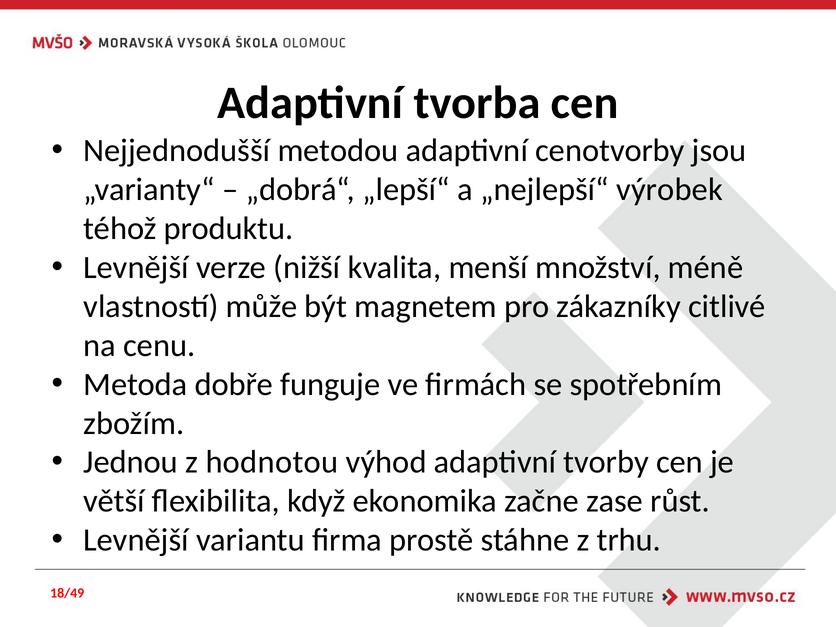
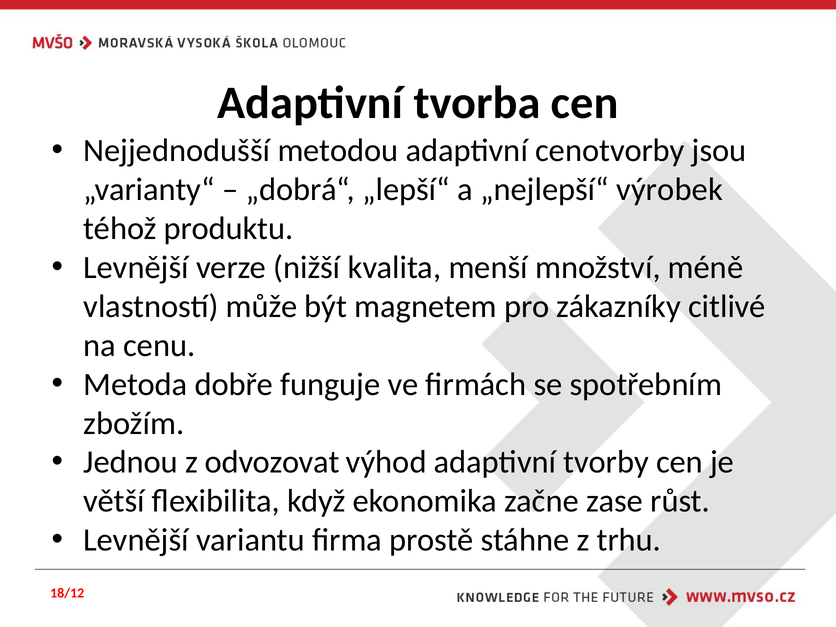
hodnotou: hodnotou -> odvozovat (272, 462)
18/49: 18/49 -> 18/12 (67, 593)
